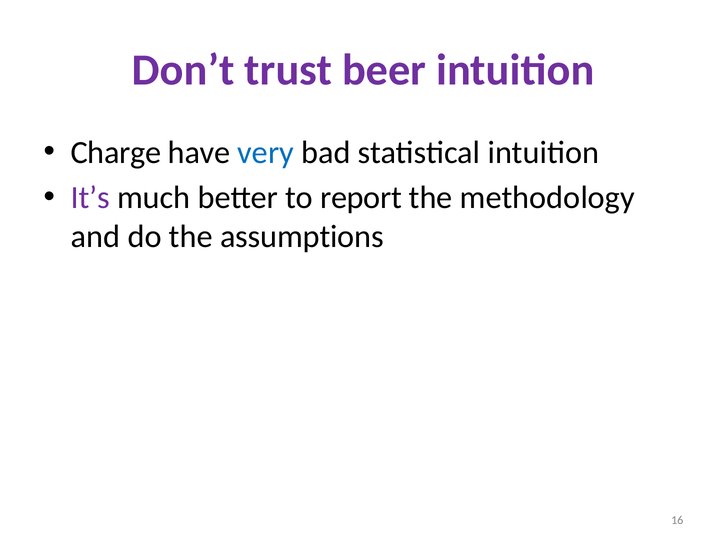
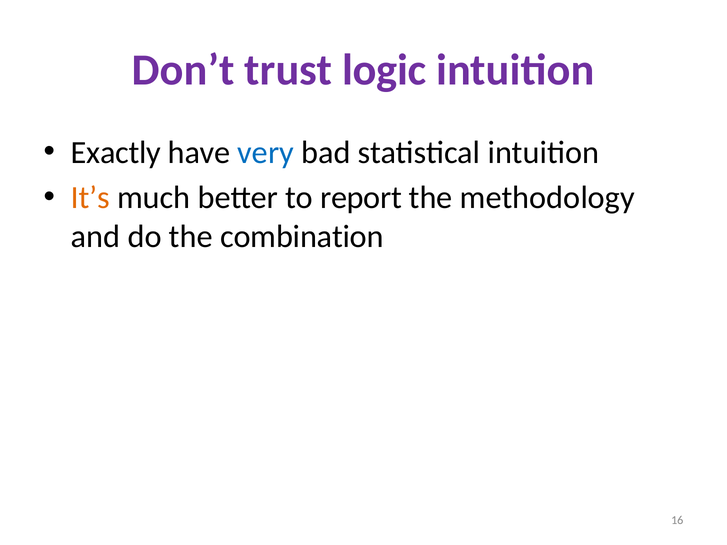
beer: beer -> logic (384, 70)
Charge: Charge -> Exactly (116, 153)
It’s colour: purple -> orange (90, 198)
assumptions: assumptions -> combination (302, 237)
